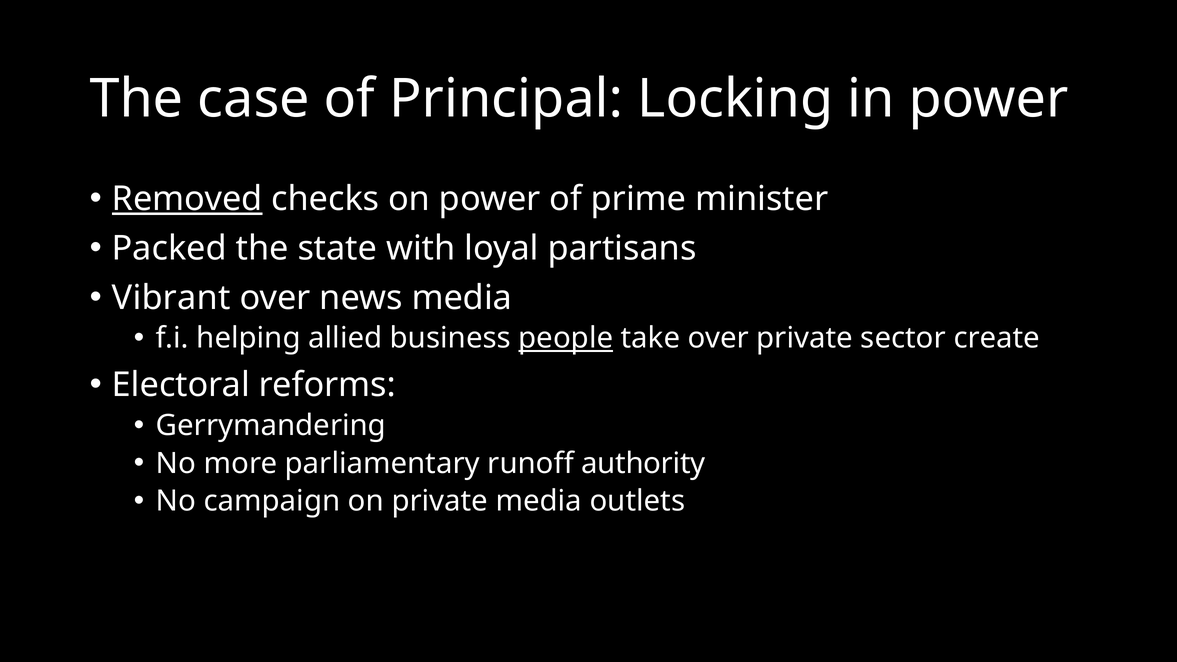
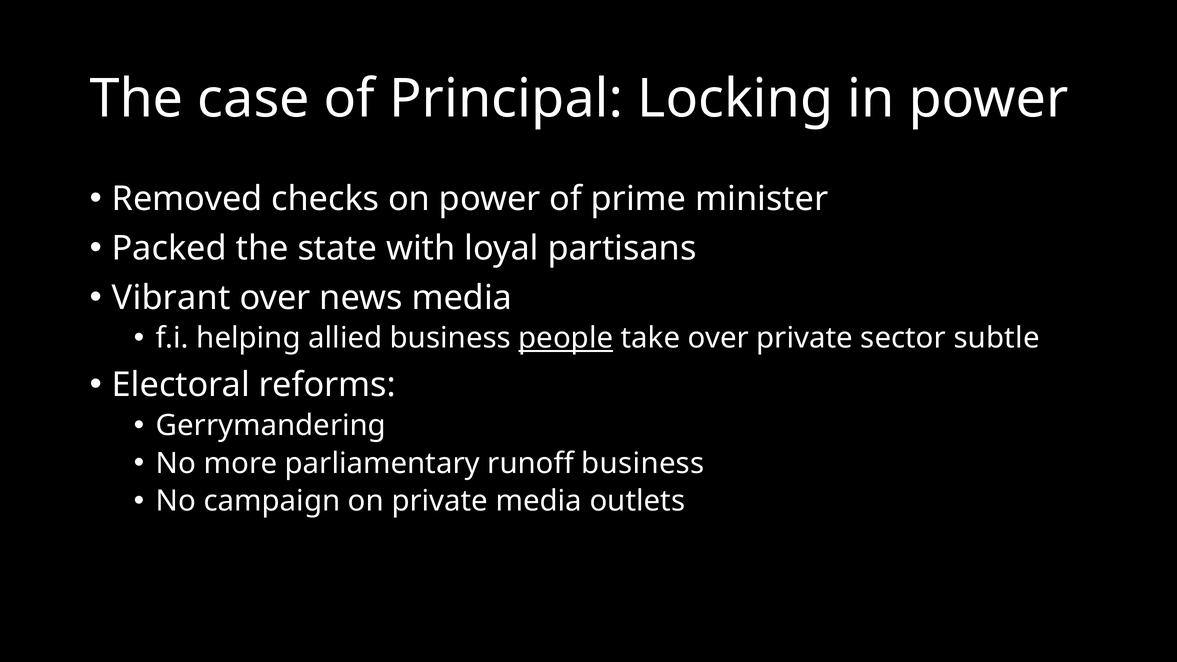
Removed underline: present -> none (187, 199)
create: create -> subtle (997, 338)
runoff authority: authority -> business (643, 463)
